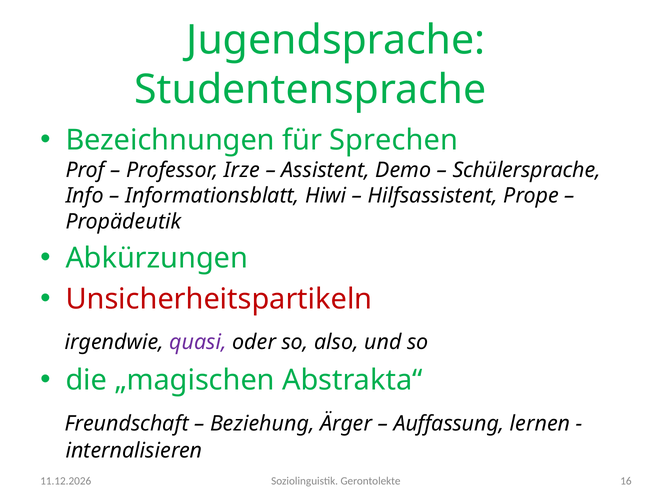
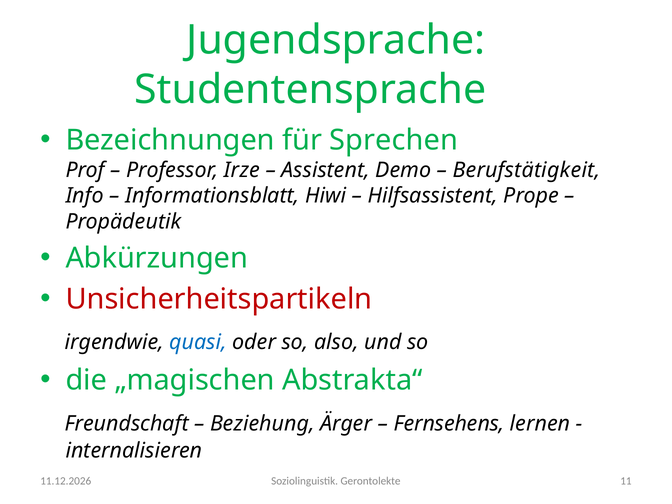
Schülersprache: Schülersprache -> Berufstätigkeit (526, 170)
quasi colour: purple -> blue (198, 342)
Auffassung: Auffassung -> Fernsehens (449, 424)
16: 16 -> 11 (626, 481)
